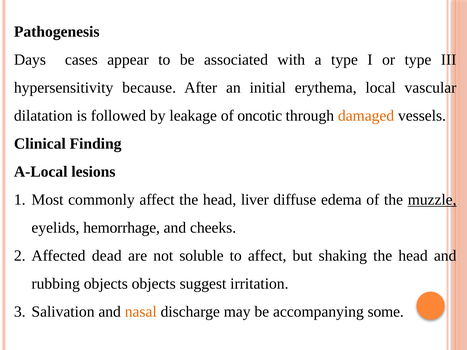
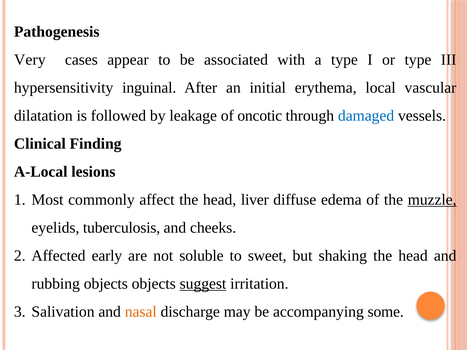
Days: Days -> Very (30, 60)
because: because -> inguinal (149, 88)
damaged colour: orange -> blue (366, 116)
hemorrhage: hemorrhage -> tuberculosis (122, 228)
dead: dead -> early (107, 256)
to affect: affect -> sweet (267, 256)
suggest underline: none -> present (203, 284)
